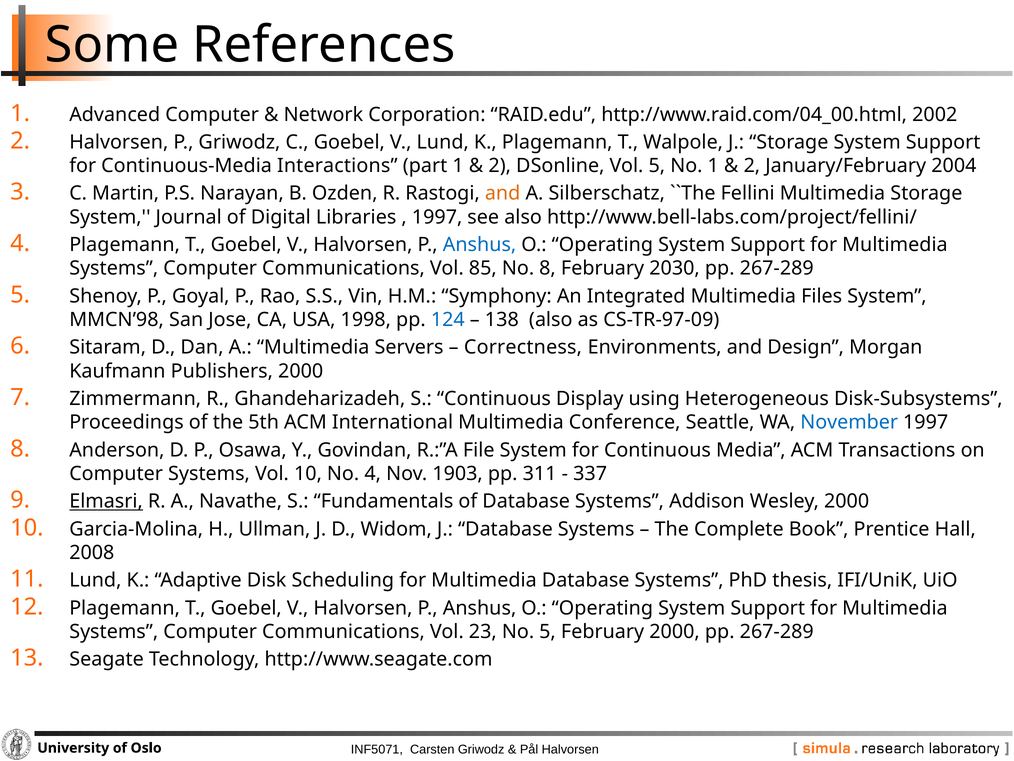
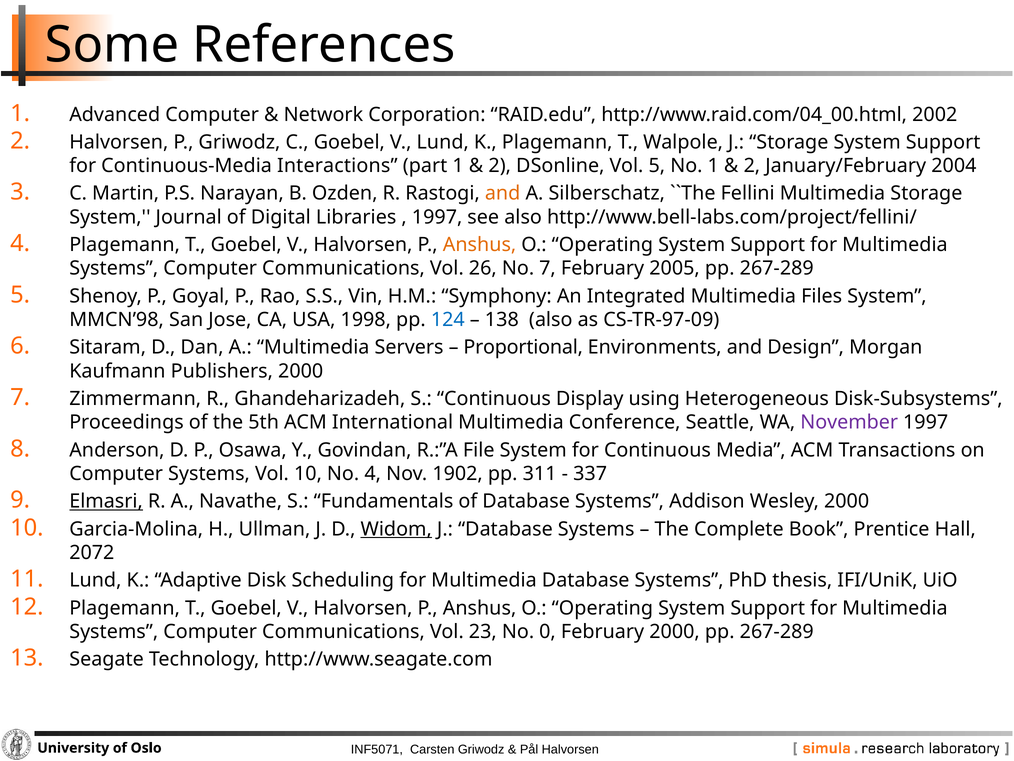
Anshus colour: blue -> orange (480, 245)
85: 85 -> 26 (483, 268)
No 8: 8 -> 7 (547, 268)
2030: 2030 -> 2005 (675, 268)
Correctness: Correctness -> Proportional (523, 347)
November colour: blue -> purple (849, 422)
1903: 1903 -> 1902 (458, 474)
Widom underline: none -> present (396, 529)
2008: 2008 -> 2072 (92, 552)
No 5: 5 -> 0 (547, 631)
